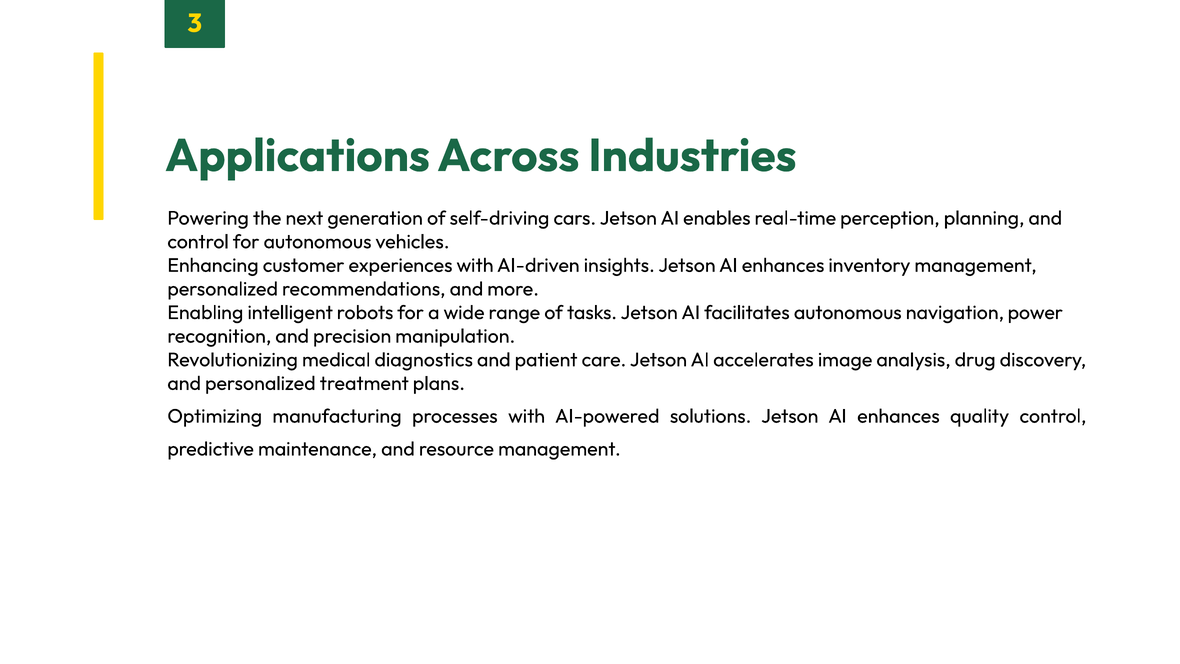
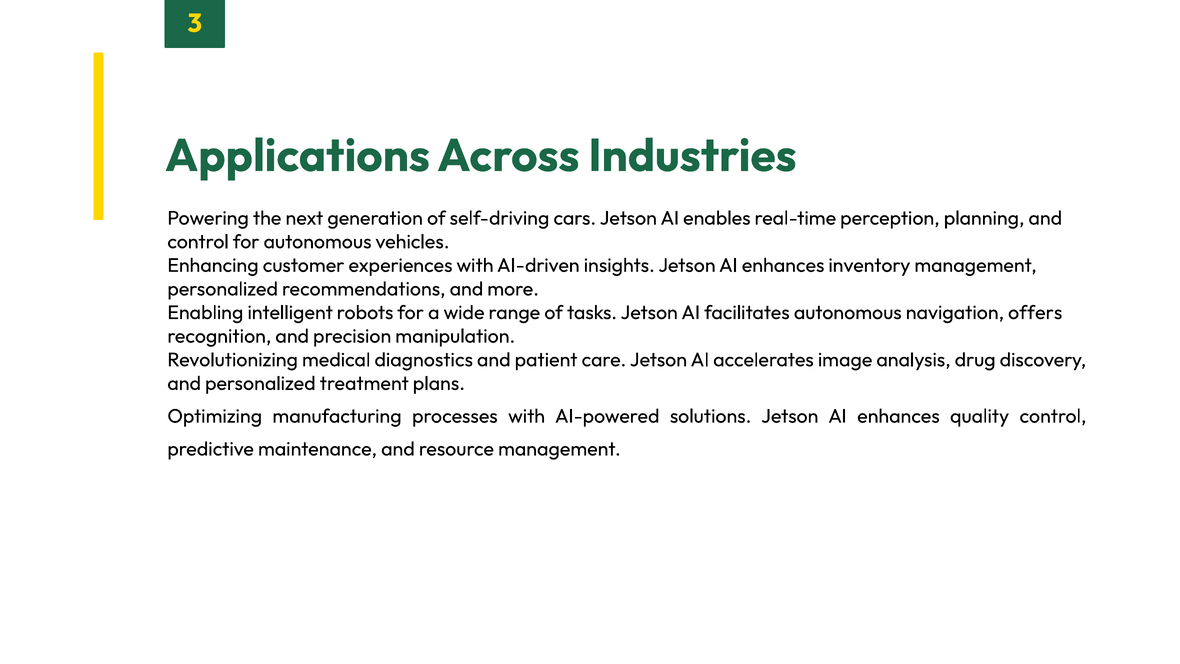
power: power -> offers (1035, 312)
